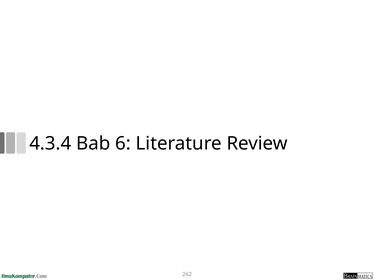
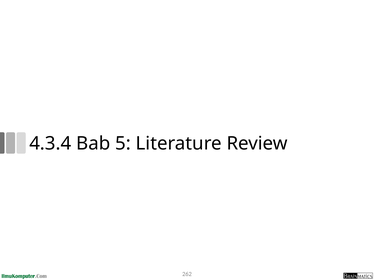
6: 6 -> 5 (123, 144)
